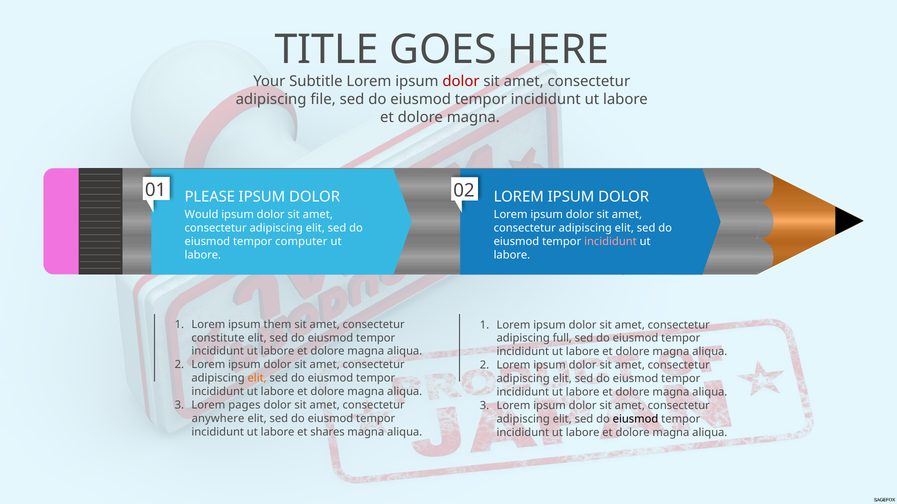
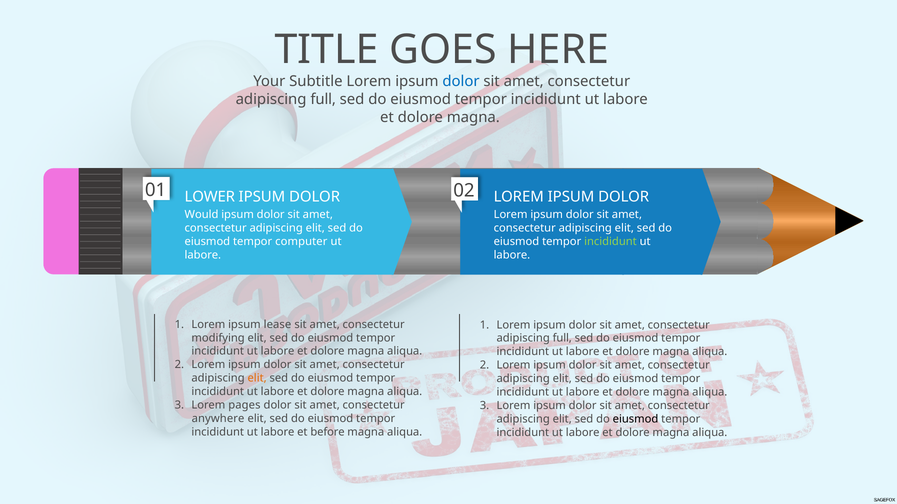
dolor colour: red -> blue (461, 82)
file: file -> full (323, 100)
PLEASE: PLEASE -> LOWER (210, 197)
incididunt colour: pink -> light green (610, 242)
them: them -> lease (277, 325)
constitute: constitute -> modifying (218, 338)
shares: shares -> before (328, 432)
